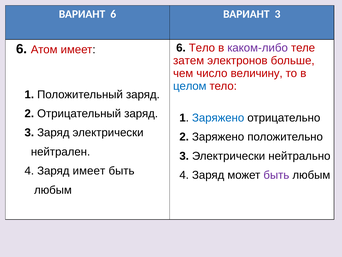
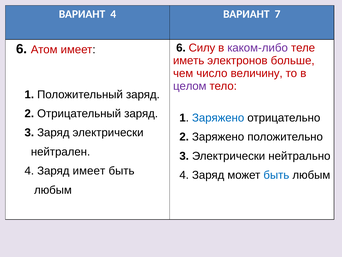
ВАРИАНТ 6: 6 -> 4 (113, 14)
ВАРИАНТ 3: 3 -> 7 (278, 14)
6 Тело: Тело -> Силу (202, 48)
затем: затем -> иметь (189, 60)
целом colour: blue -> purple (190, 86)
быть colour: purple -> blue (276, 175)
